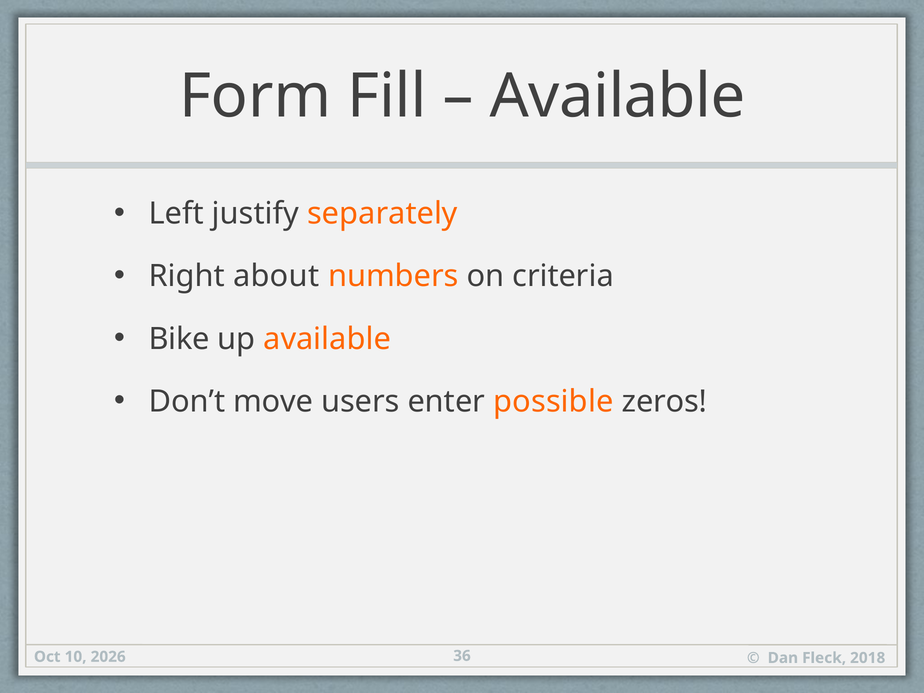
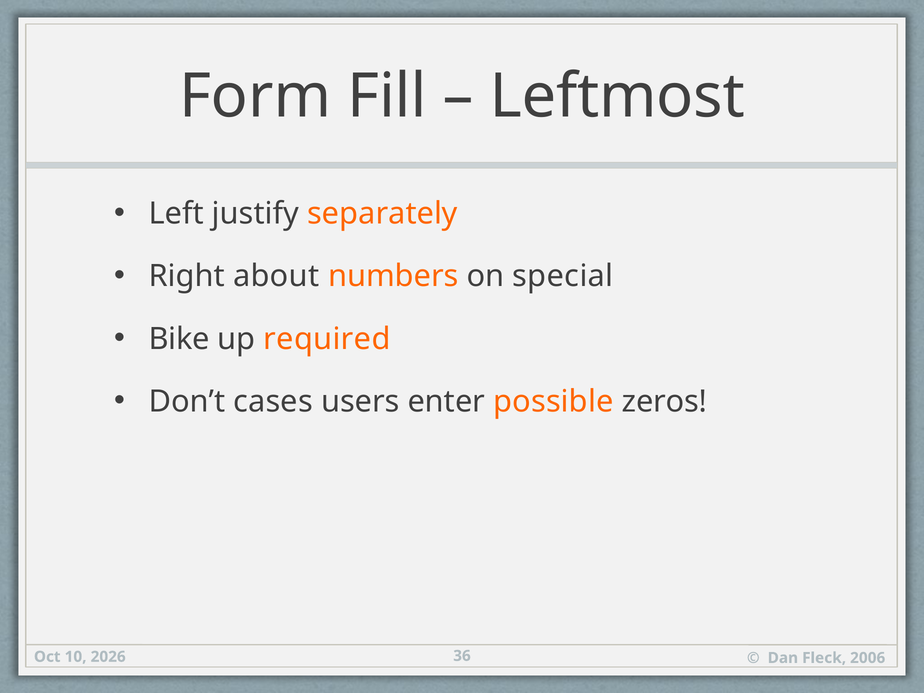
Available: Available -> Leftmost (617, 97)
criteria: criteria -> special (563, 276)
up available: available -> required (327, 339)
move: move -> cases (273, 402)
2018: 2018 -> 2006 (868, 658)
